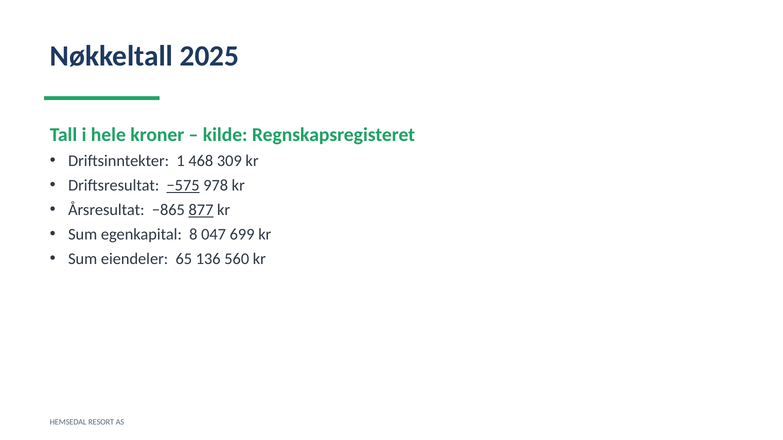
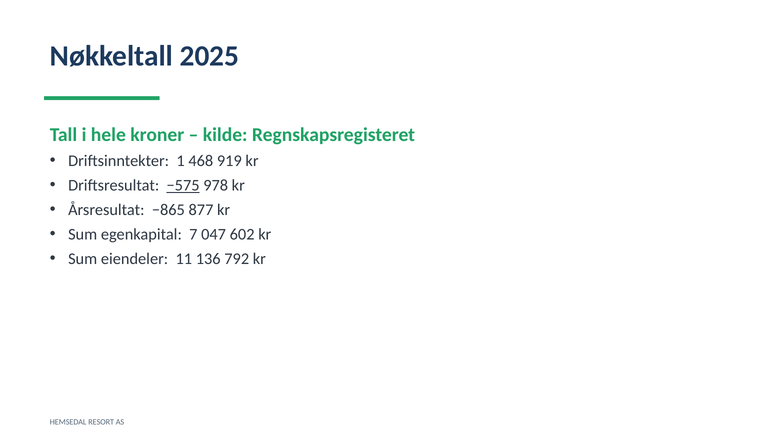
309: 309 -> 919 (229, 161)
877 underline: present -> none (201, 210)
8: 8 -> 7 (193, 234)
699: 699 -> 602 (242, 234)
65: 65 -> 11 (184, 259)
560: 560 -> 792 (237, 259)
